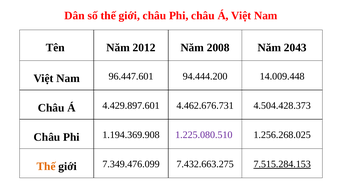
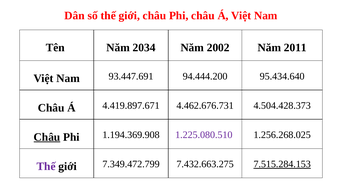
2012: 2012 -> 2034 (144, 48)
2008: 2008 -> 2002 (218, 48)
2043: 2043 -> 2011 (295, 48)
96.447.601: 96.447.601 -> 93.447.691 (131, 76)
14.009.448: 14.009.448 -> 95.434.640 (282, 76)
4.429.897.601: 4.429.897.601 -> 4.419.897.671 (131, 106)
Châu underline: none -> present (47, 137)
Thế colour: orange -> purple (46, 167)
7.349.476.099: 7.349.476.099 -> 7.349.472.799 (131, 164)
